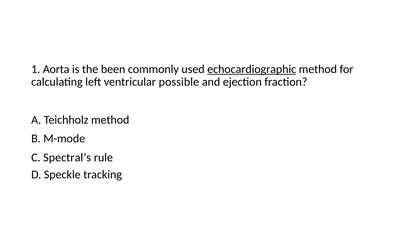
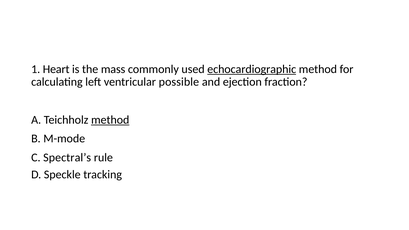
Aorta: Aorta -> Heart (56, 69)
been: been -> mass (113, 69)
method underline: none -> present (110, 120)
